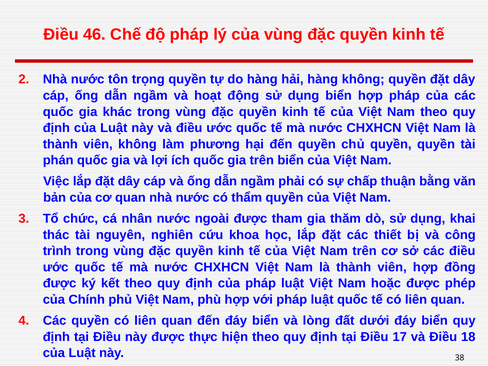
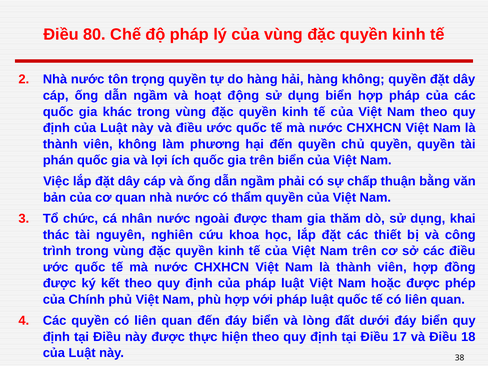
46: 46 -> 80 (95, 34)
